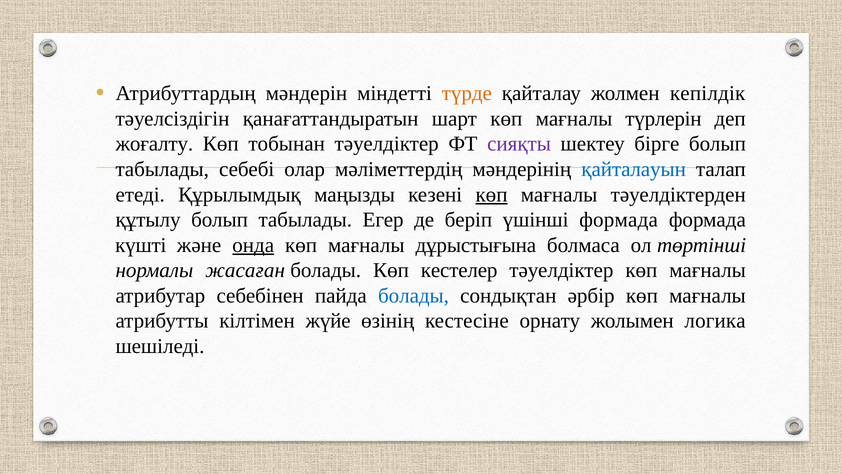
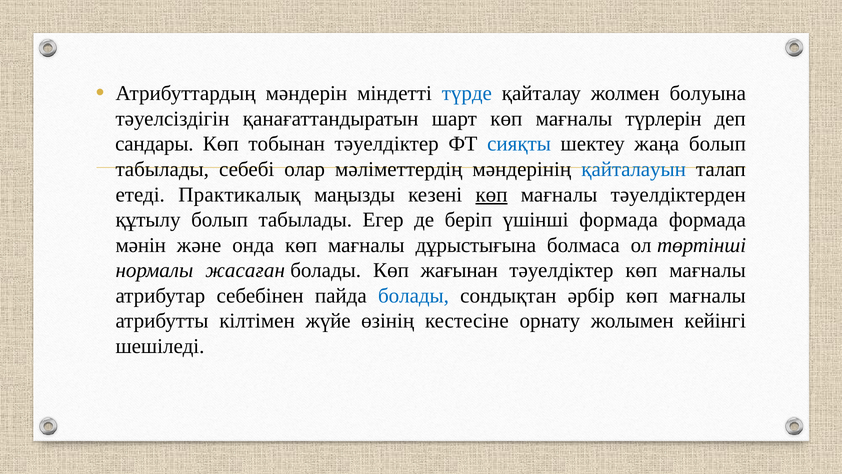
түрде colour: orange -> blue (467, 93)
кепілдік: кепілдік -> болуына (708, 93)
жоғалту: жоғалту -> сандары (154, 144)
сияқты colour: purple -> blue (519, 144)
бірге: бірге -> жаңа (657, 144)
Құрылымдық: Құрылымдық -> Практикалық (239, 194)
күшті: күшті -> мәнін (141, 245)
онда underline: present -> none (253, 245)
кестелер: кестелер -> жағынан (459, 270)
логика: логика -> кейінгі (715, 321)
